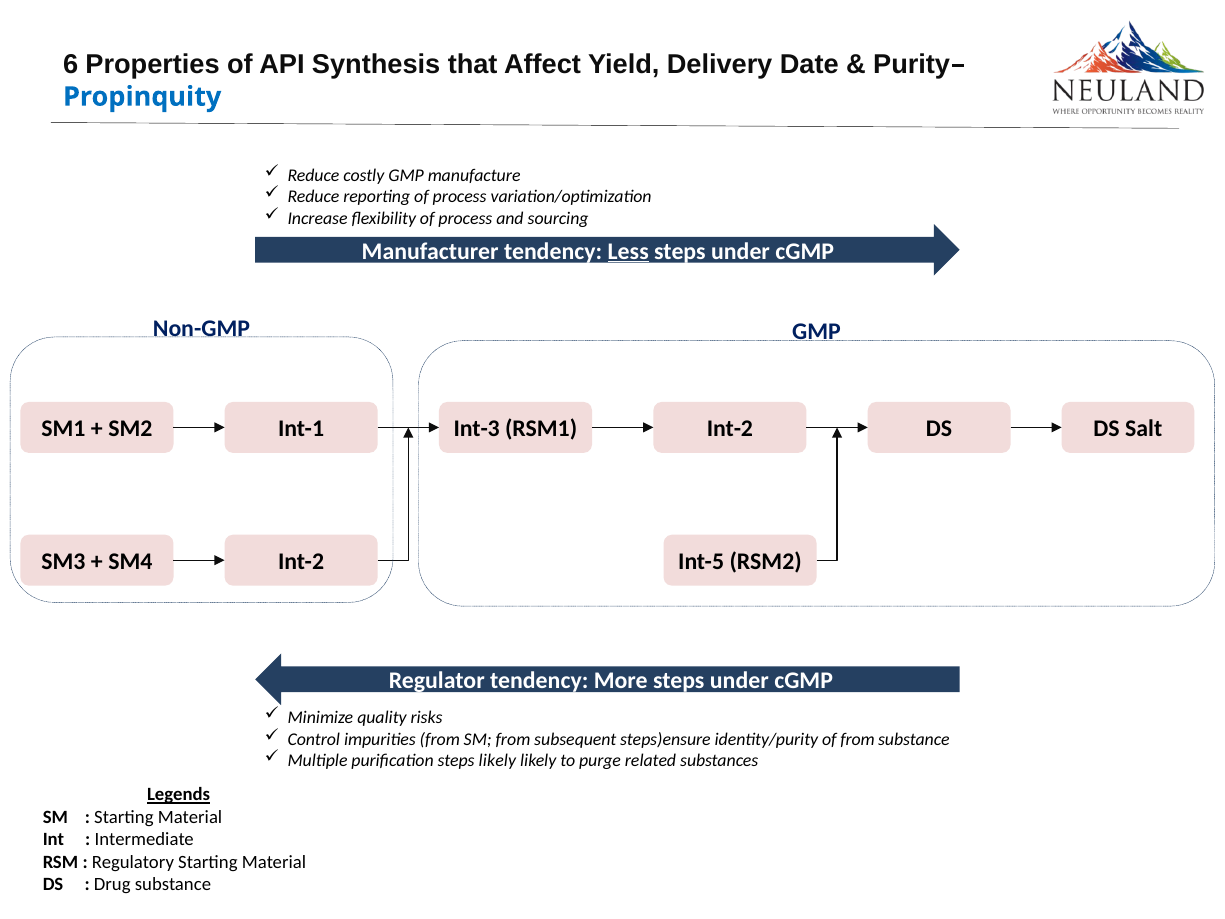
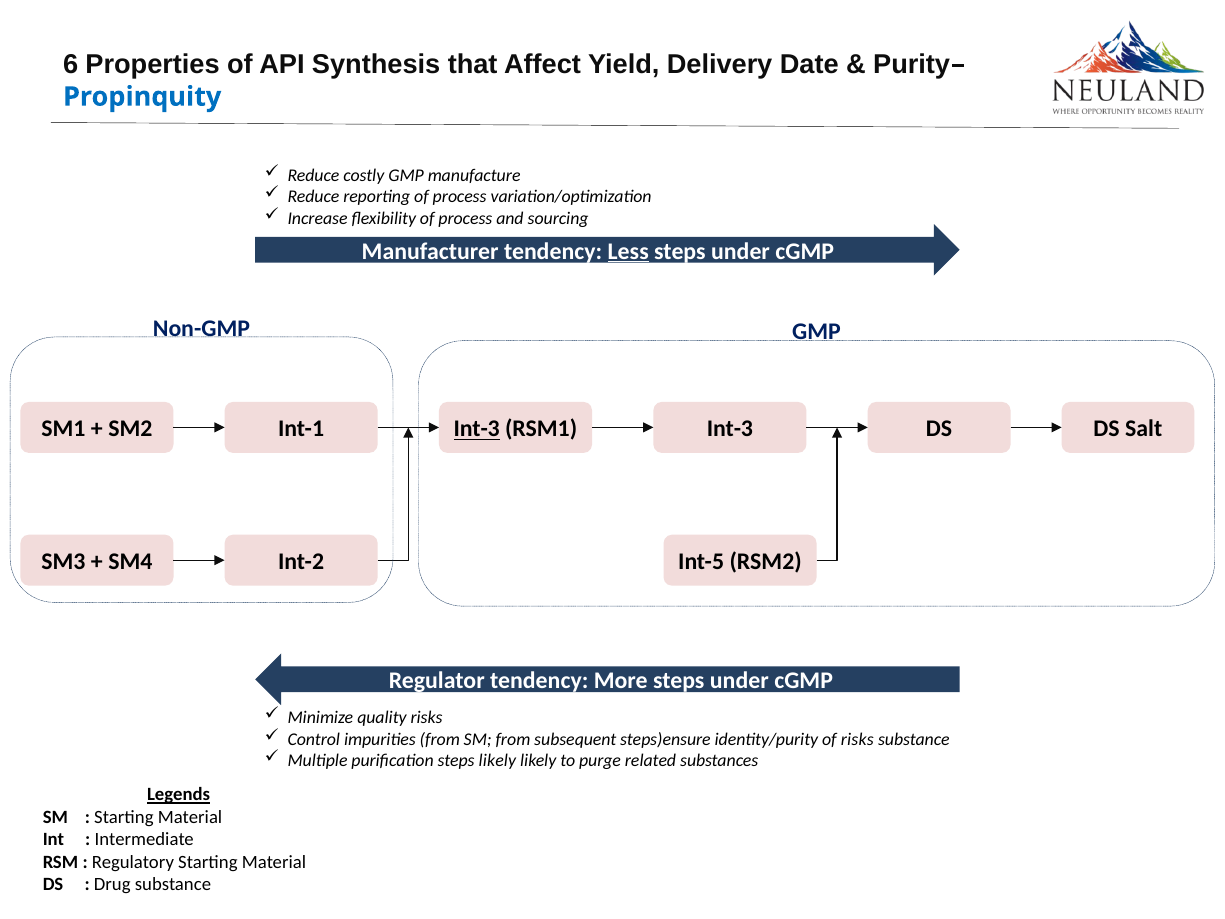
Int-3 underline: none -> present (477, 429)
RSM1 Int-2: Int-2 -> Int-3 (730, 429)
of from: from -> risks (857, 739)
